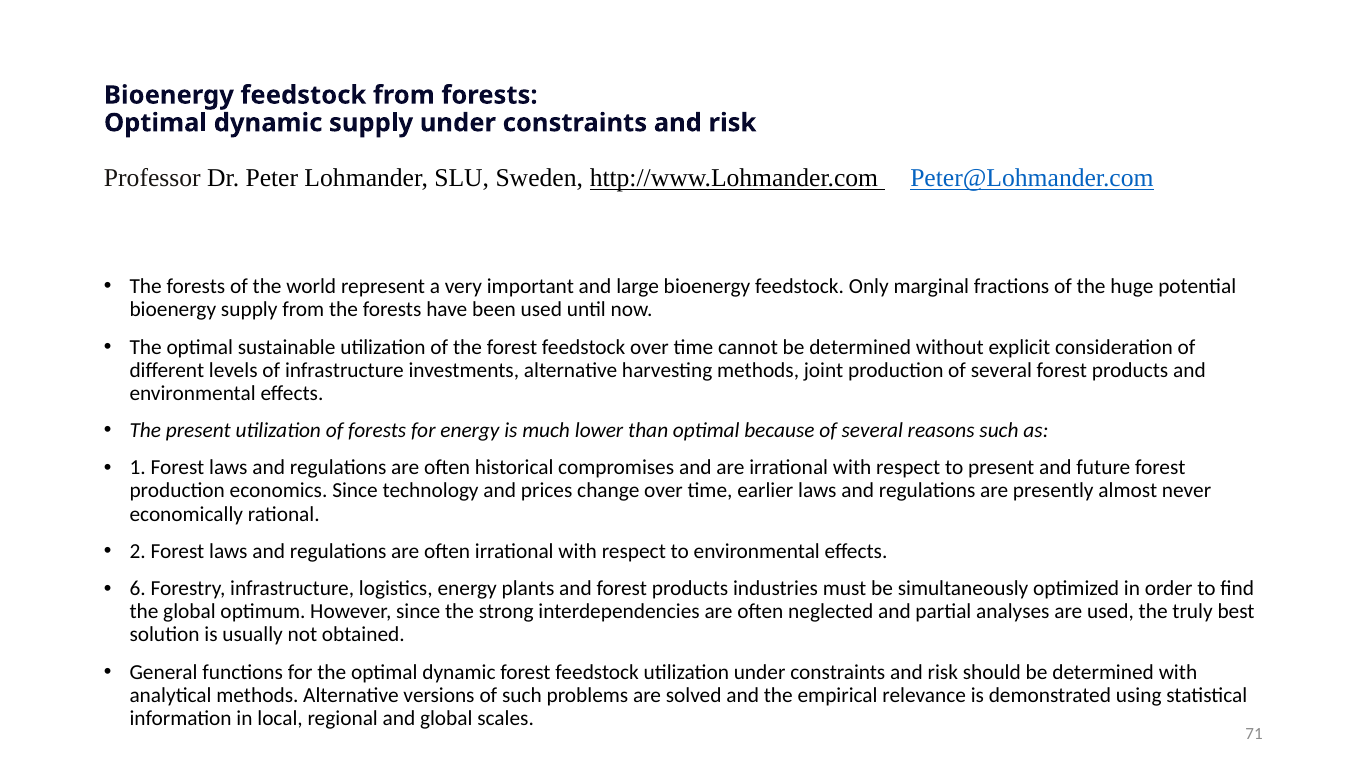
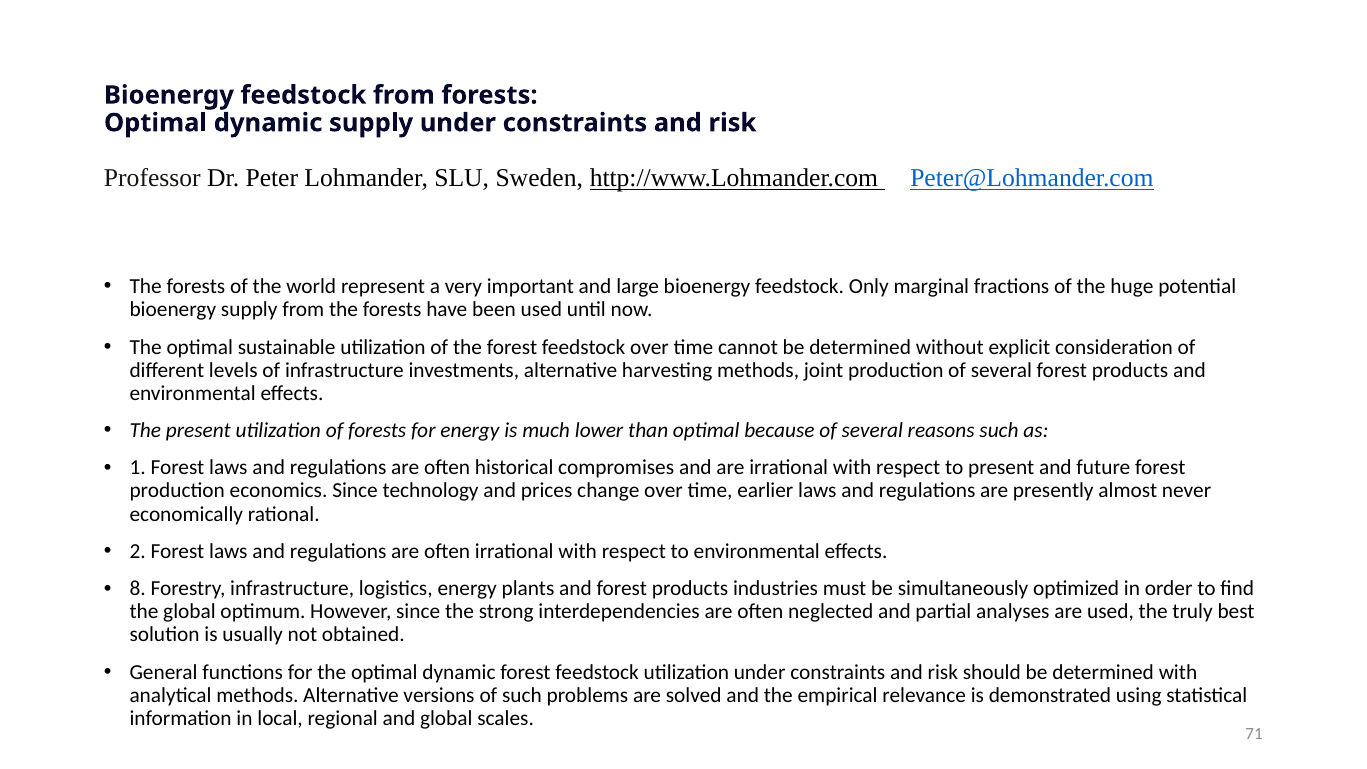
6: 6 -> 8 (138, 589)
